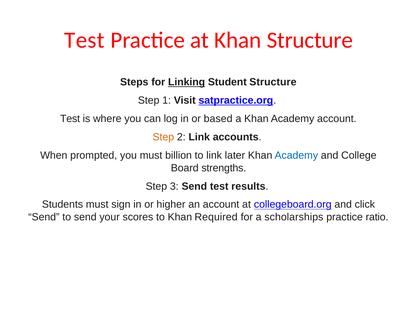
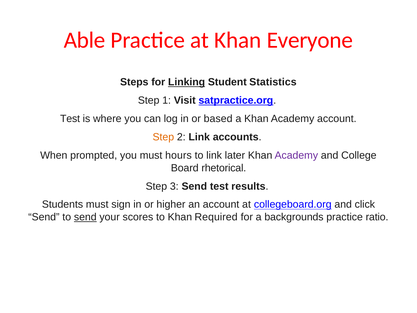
Test: Test -> Able (85, 40)
Khan Structure: Structure -> Everyone (310, 40)
Student Structure: Structure -> Statistics (273, 82)
billion: billion -> hours (178, 155)
Academy colour: blue -> purple (296, 155)
strengths: strengths -> rhetorical (224, 168)
send underline: none -> present (85, 217)
scholarships: scholarships -> backgrounds (294, 217)
